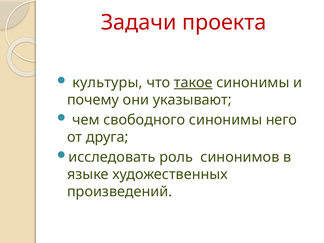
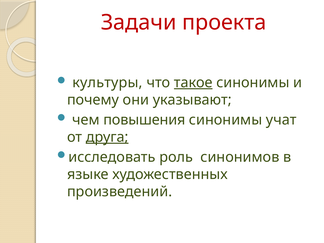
свободного: свободного -> повышения (144, 120)
него: него -> учат (281, 120)
друга underline: none -> present (107, 137)
